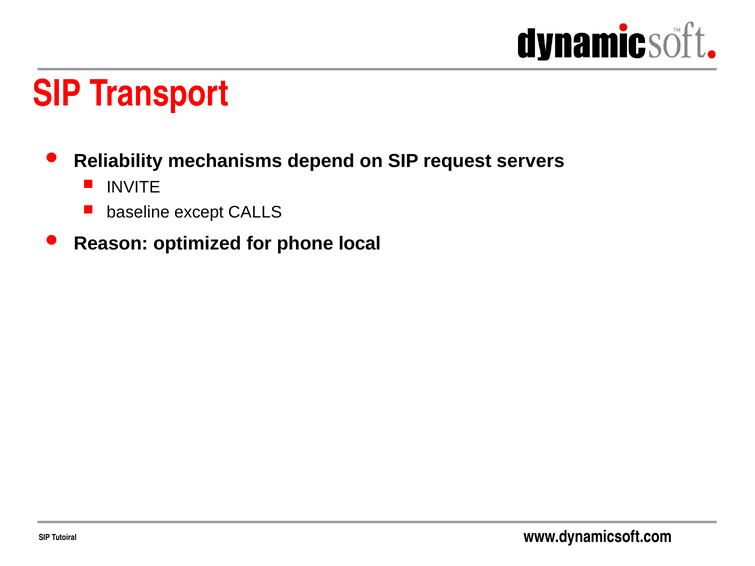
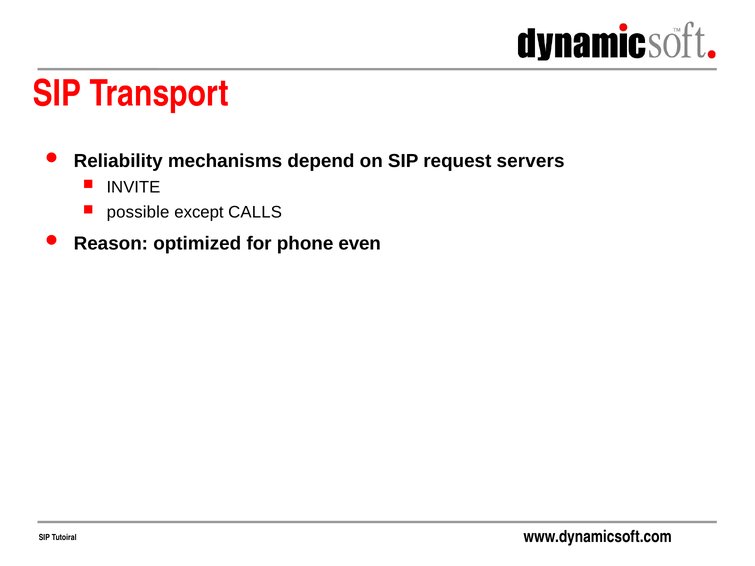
baseline: baseline -> possible (138, 213)
local: local -> even (360, 244)
